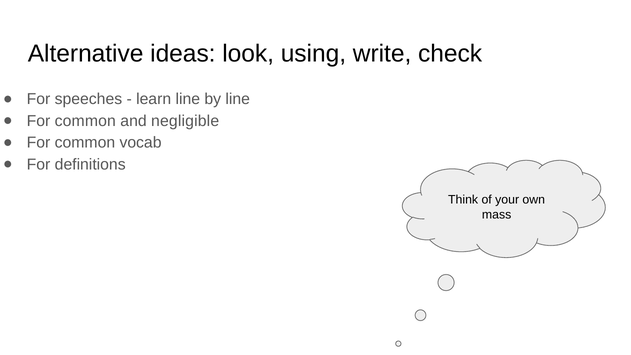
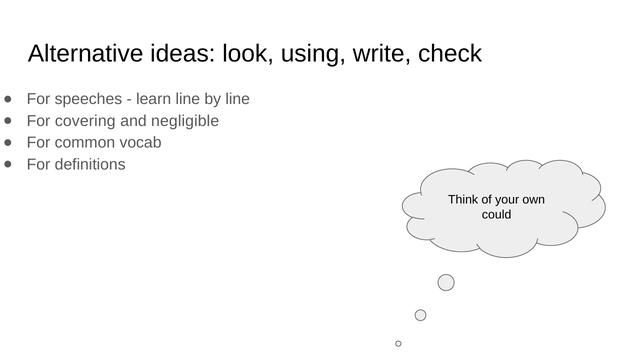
common: common -> covering (85, 121)
mass: mass -> could (497, 215)
